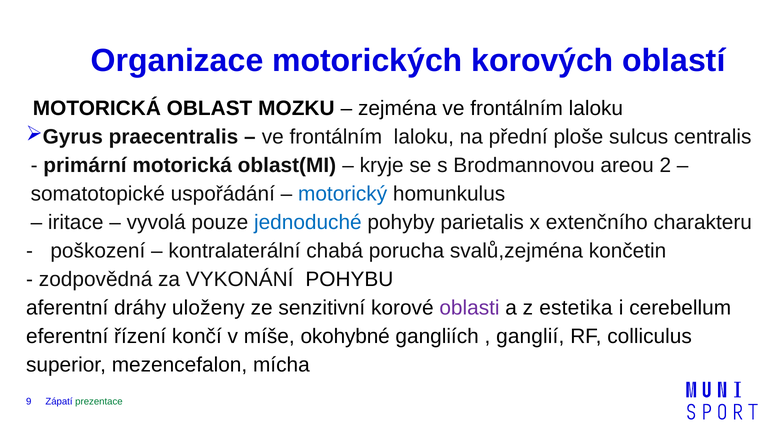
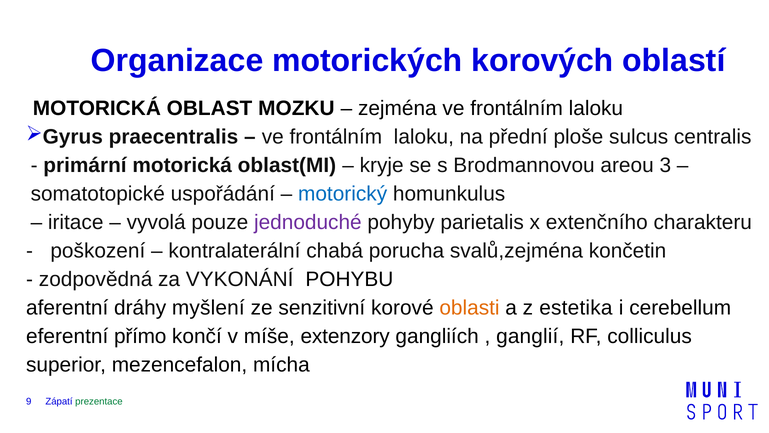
2: 2 -> 3 (665, 165)
jednoduché colour: blue -> purple (308, 222)
uloženy: uloženy -> myšlení (208, 308)
oblasti colour: purple -> orange (470, 308)
řízení: řízení -> přímo (140, 336)
okohybné: okohybné -> extenzory (345, 336)
